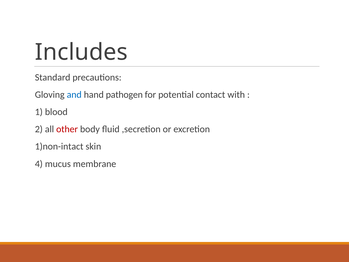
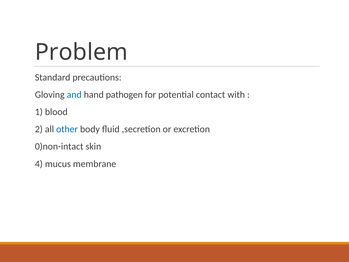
Includes: Includes -> Problem (81, 52)
other colour: red -> blue (67, 129)
1)non-intact: 1)non-intact -> 0)non-intact (59, 146)
